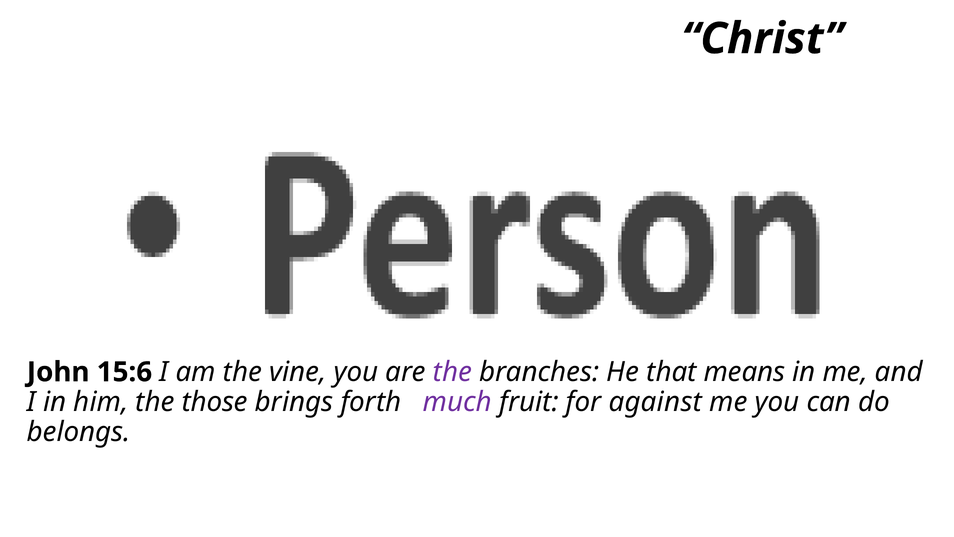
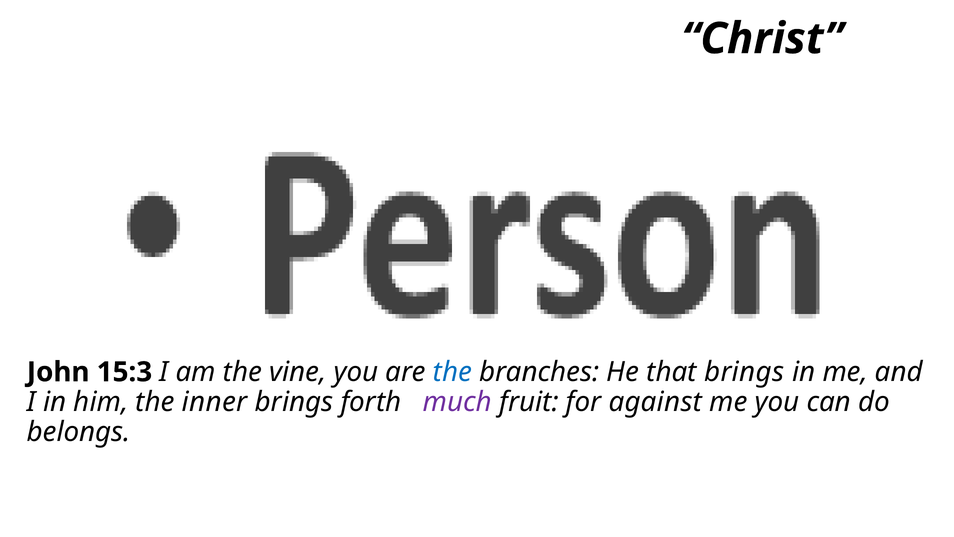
15:6: 15:6 -> 15:3 (124, 372)
the colour: purple -> blue (452, 372)
that means: means -> brings (744, 372)
those: those -> inner (215, 402)
